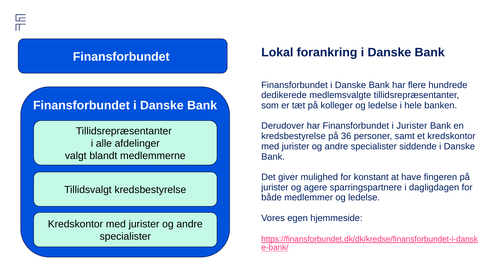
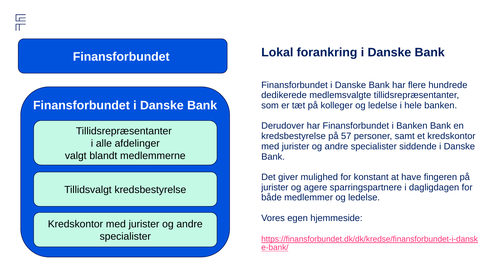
i Jurister: Jurister -> Banken (412, 126)
36: 36 -> 57 (346, 136)
